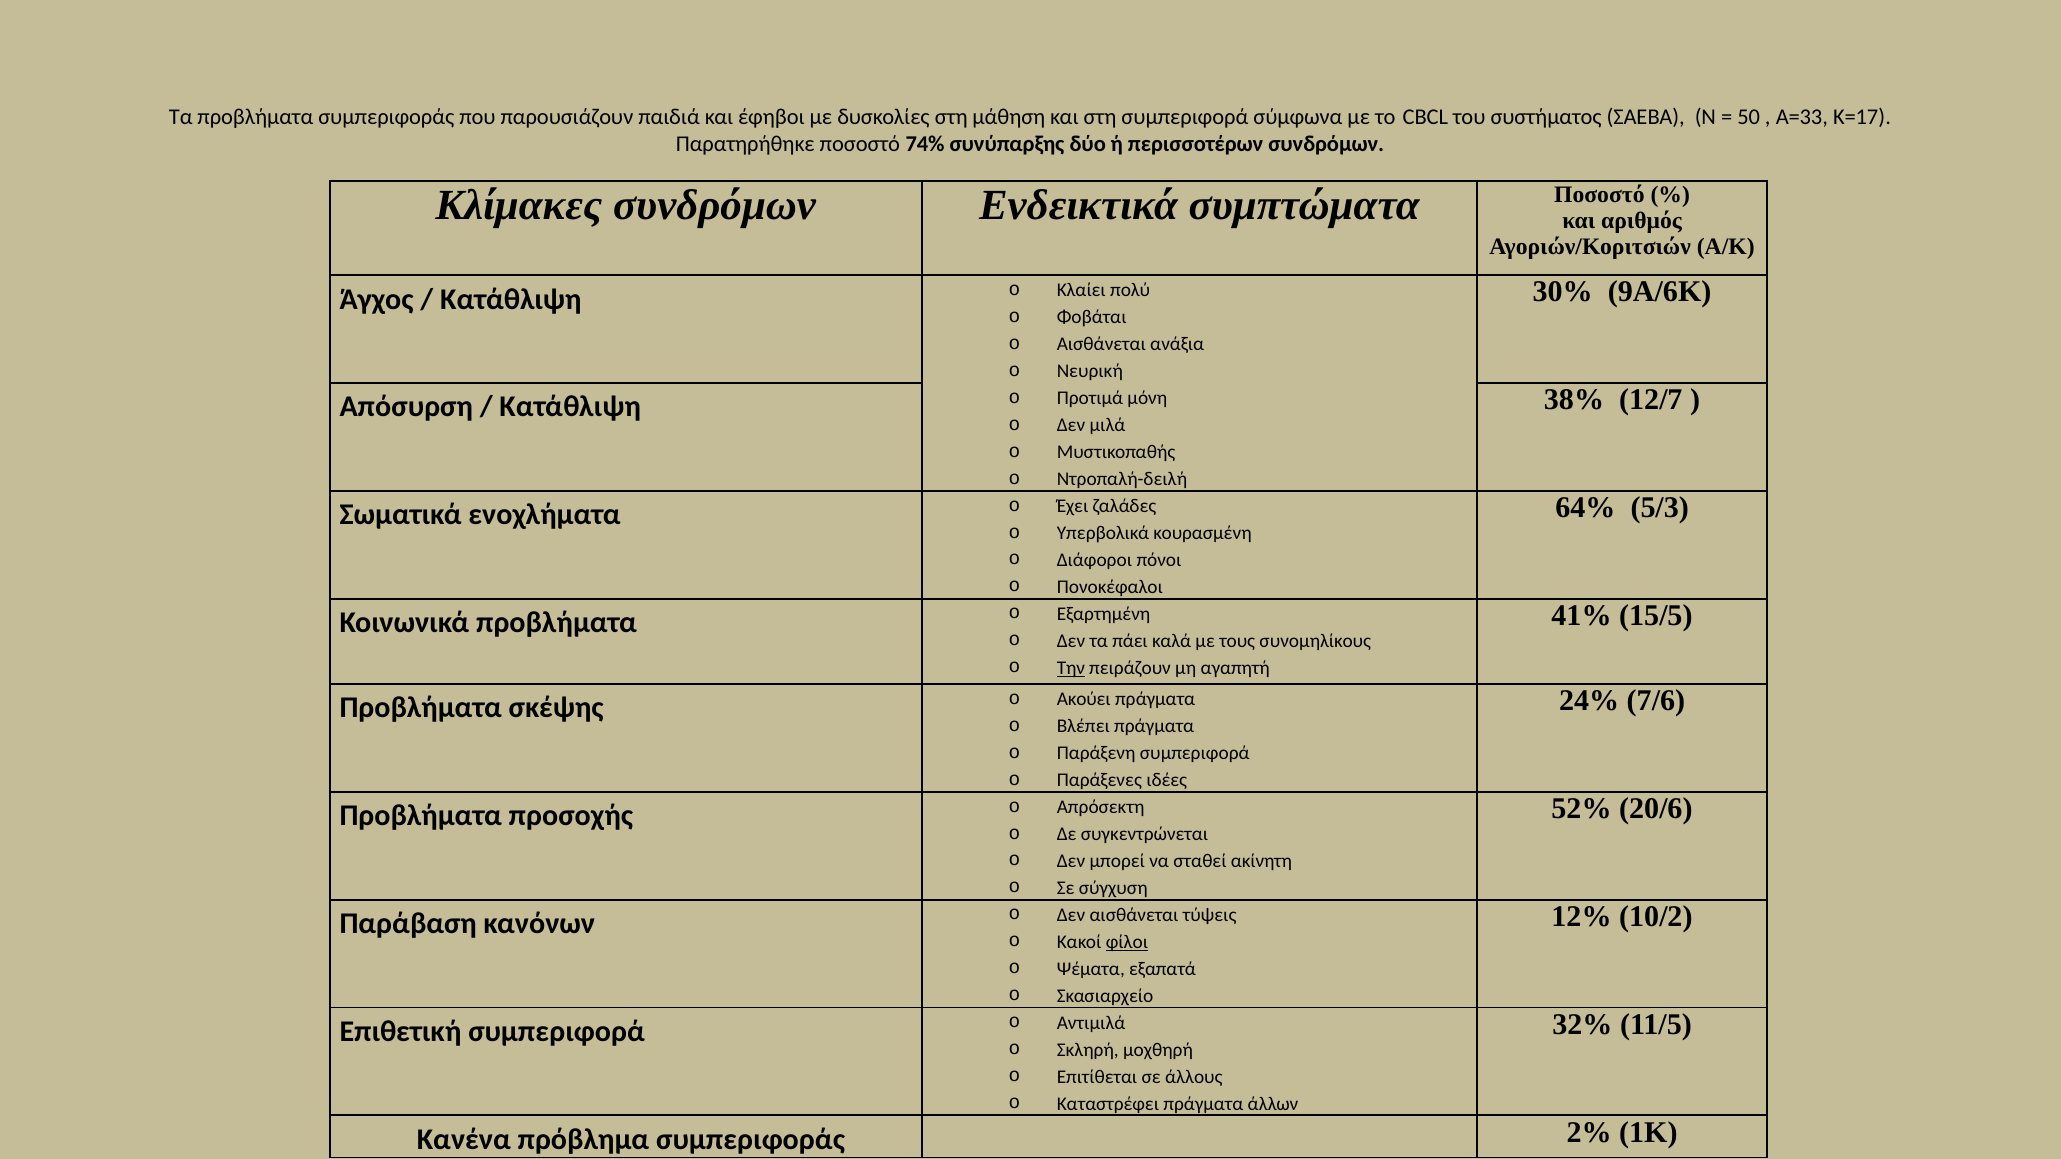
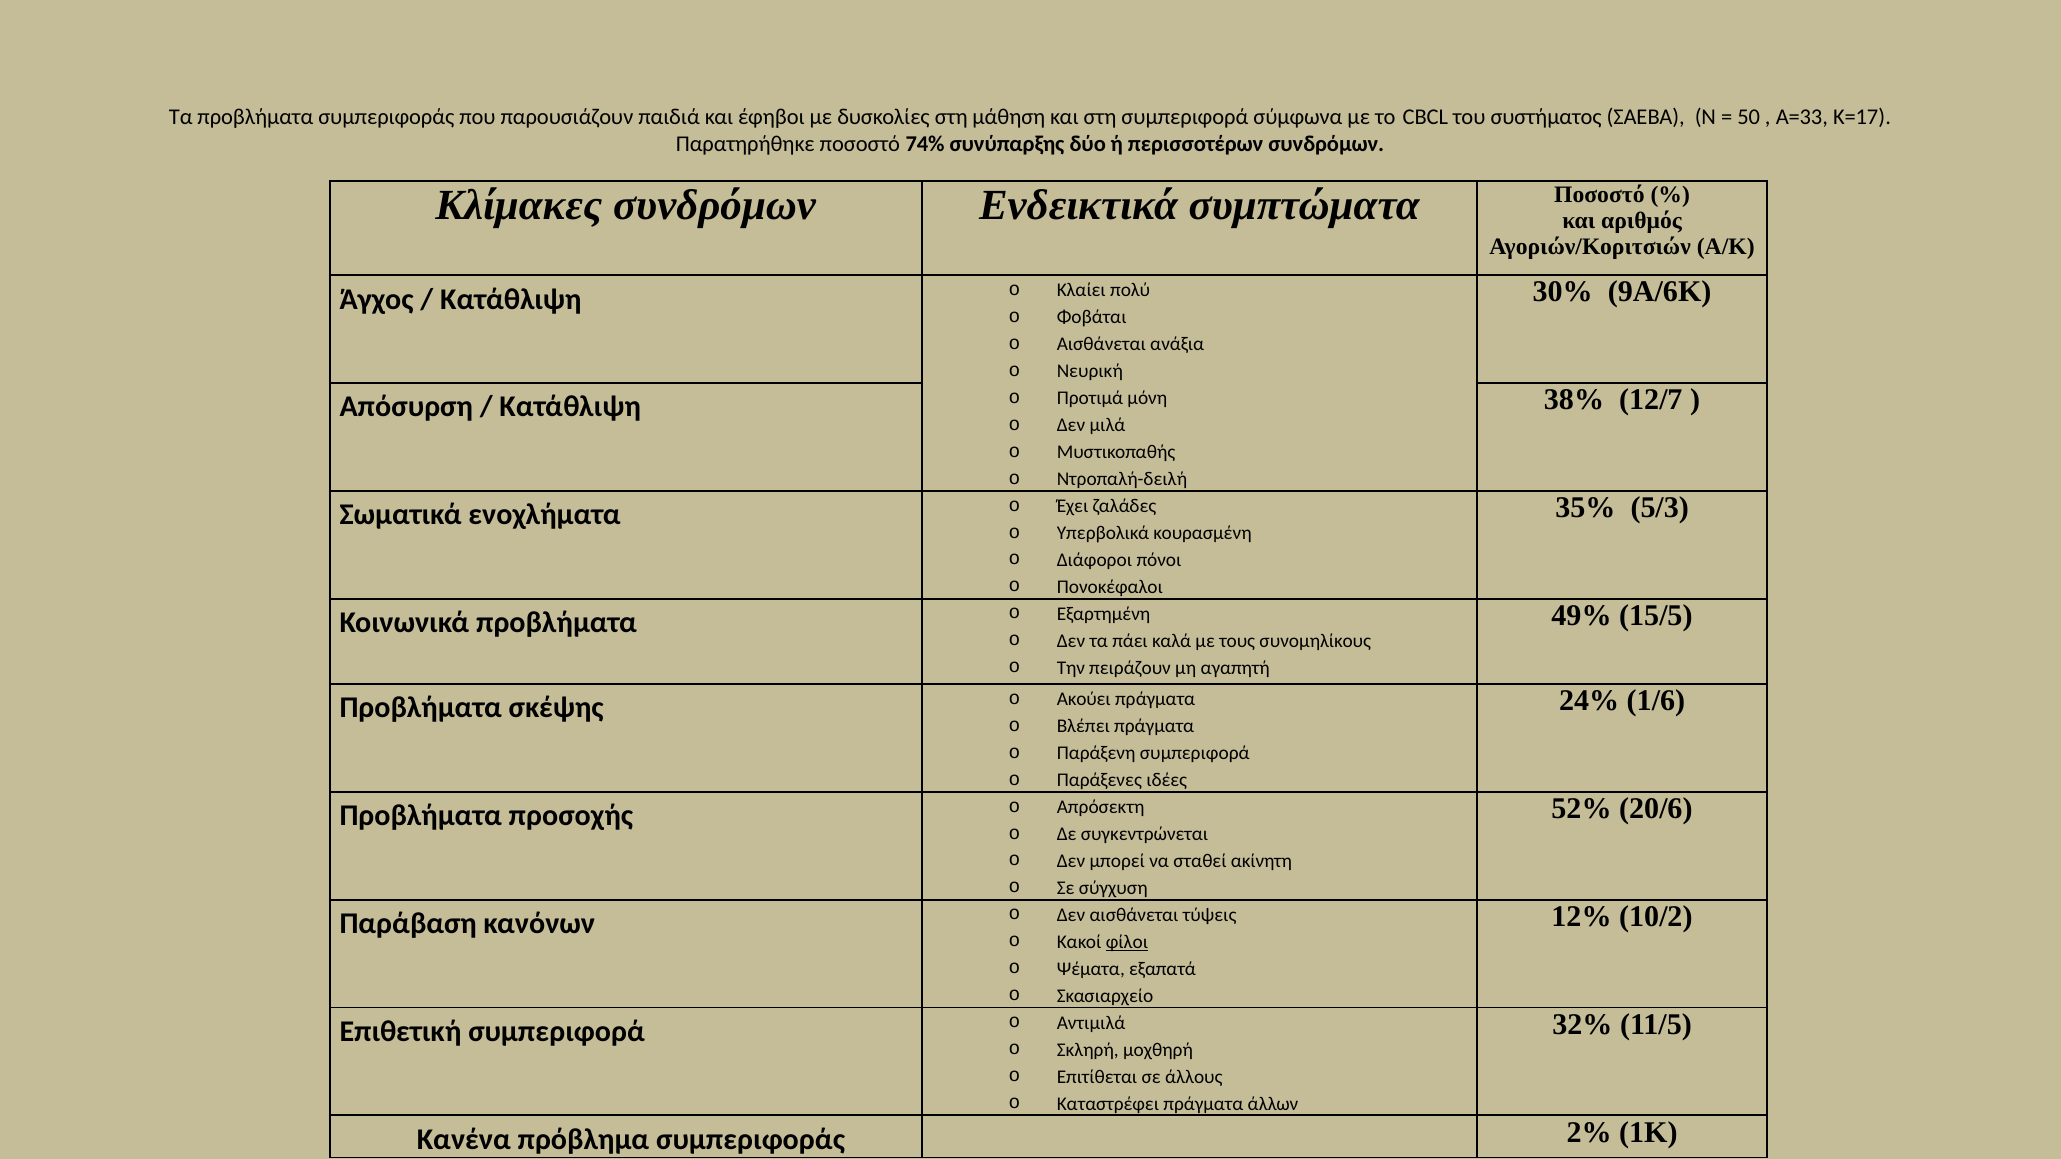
64%: 64% -> 35% (1585, 508)
41%: 41% -> 49% (1582, 616)
Την underline: present -> none (1071, 668)
7/6: 7/6 -> 1/6 (1656, 701)
